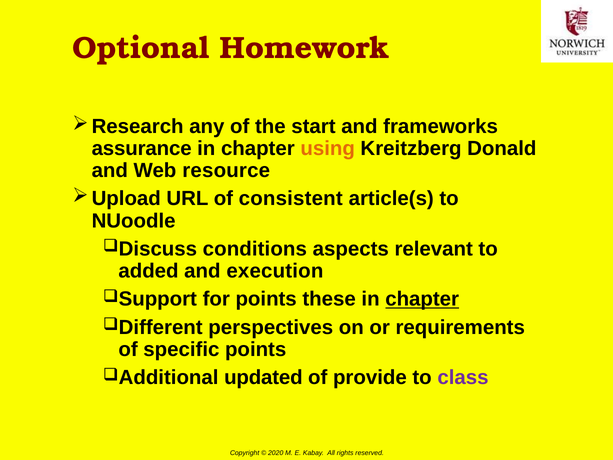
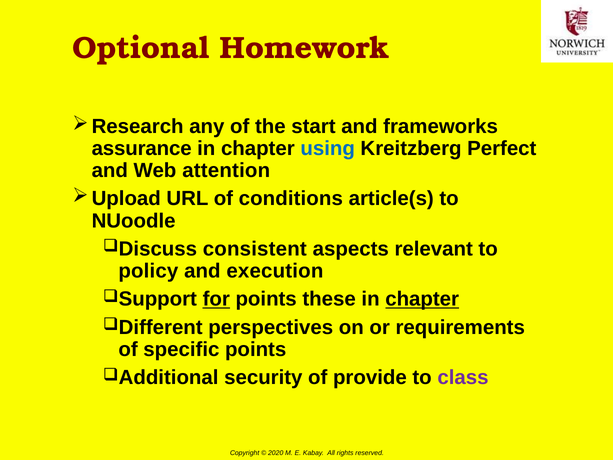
using colour: orange -> blue (328, 148)
Donald: Donald -> Perfect (502, 148)
resource: resource -> attention (226, 170)
consistent: consistent -> conditions (291, 199)
conditions: conditions -> consistent (255, 249)
added: added -> policy (148, 271)
for underline: none -> present (216, 299)
updated: updated -> security (263, 378)
